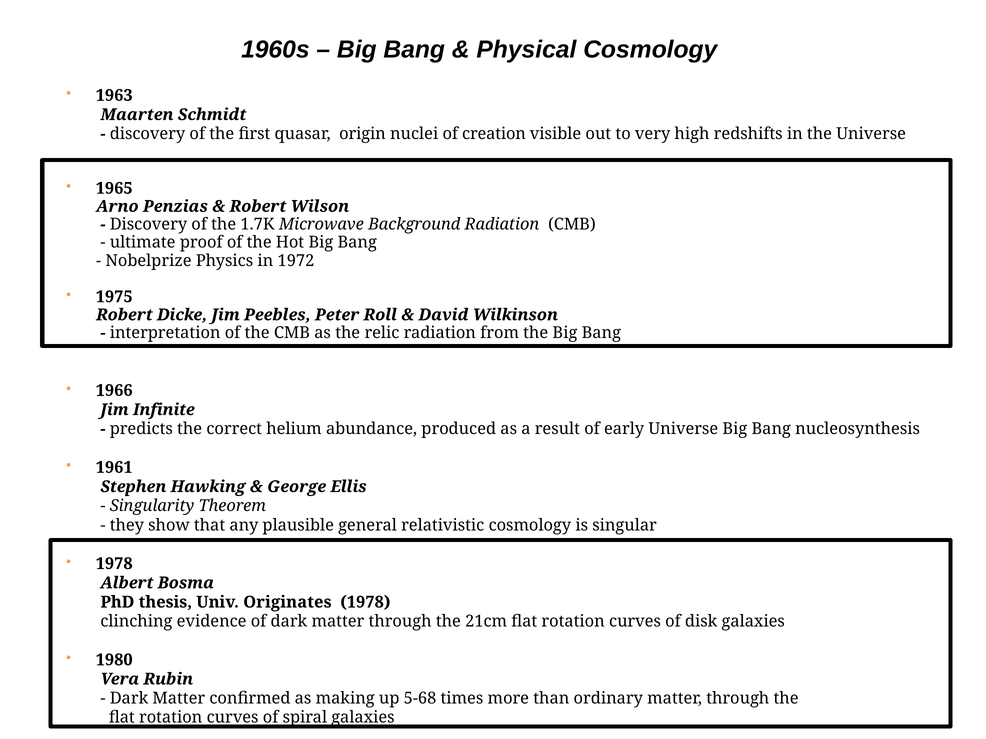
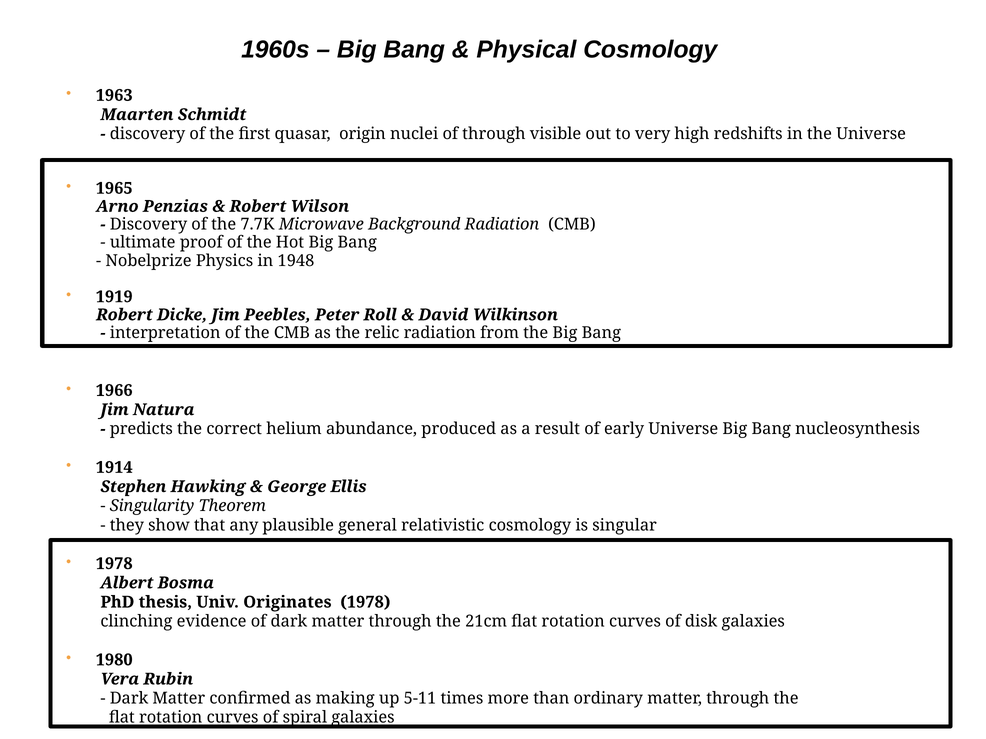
of creation: creation -> through (494, 134)
1.7K: 1.7K -> 7.7K (257, 225)
1972: 1972 -> 1948 (296, 261)
1975: 1975 -> 1919 (114, 297)
Infinite: Infinite -> Natura (164, 410)
1961: 1961 -> 1914 (114, 468)
5-68: 5-68 -> 5-11 (420, 699)
